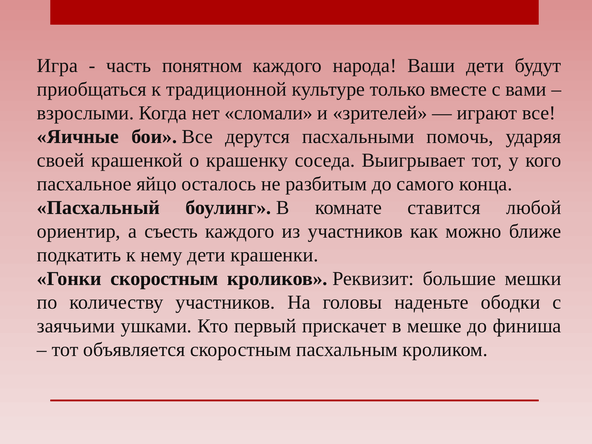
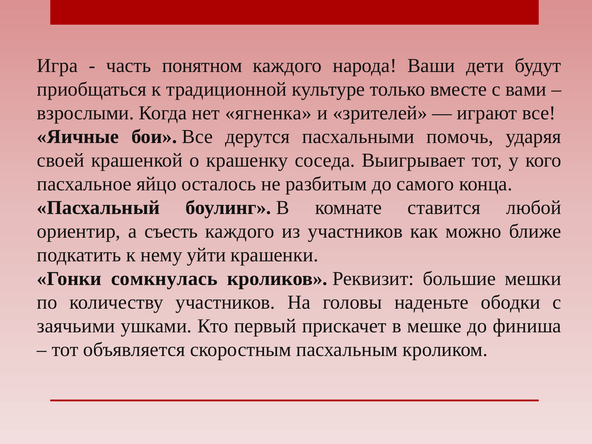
сломали: сломали -> ягненка (268, 113)
нему дети: дети -> уйти (207, 255)
Гонки скоростным: скоростным -> сомкнулась (164, 279)
